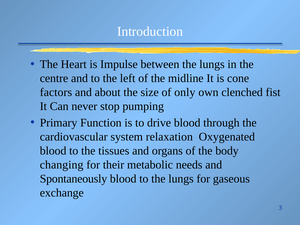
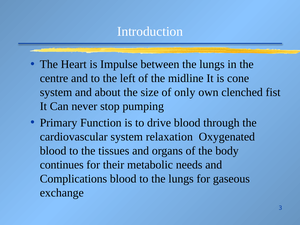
factors: factors -> system (56, 92)
changing: changing -> continues (62, 165)
Spontaneously: Spontaneously -> Complications (73, 179)
